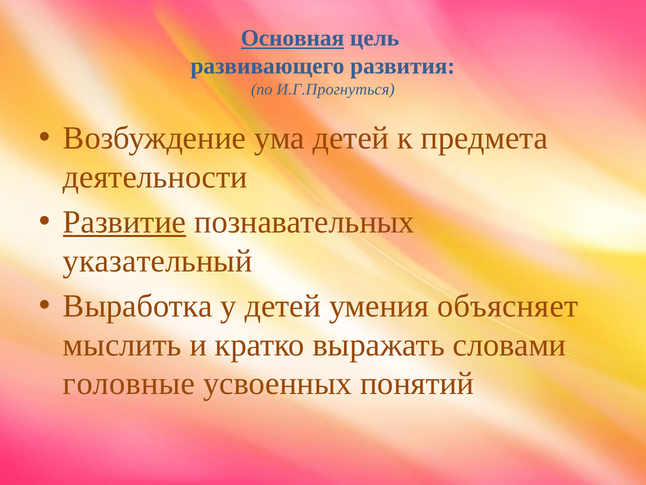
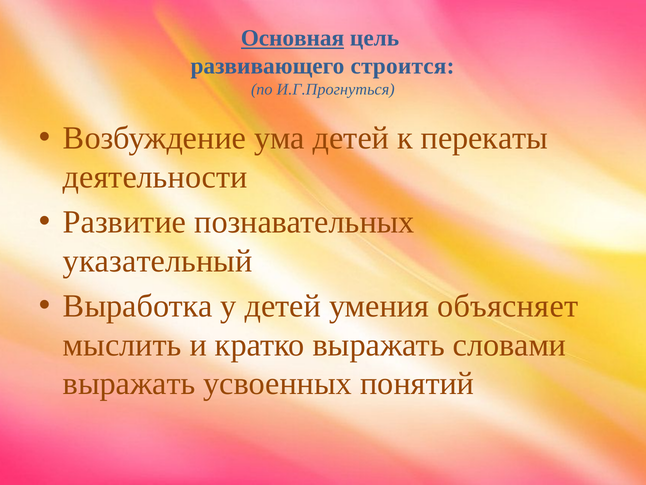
развития: развития -> строится (403, 66)
предмета: предмета -> перекаты (484, 138)
Развитие underline: present -> none (125, 222)
головные: головные -> выражать (129, 383)
